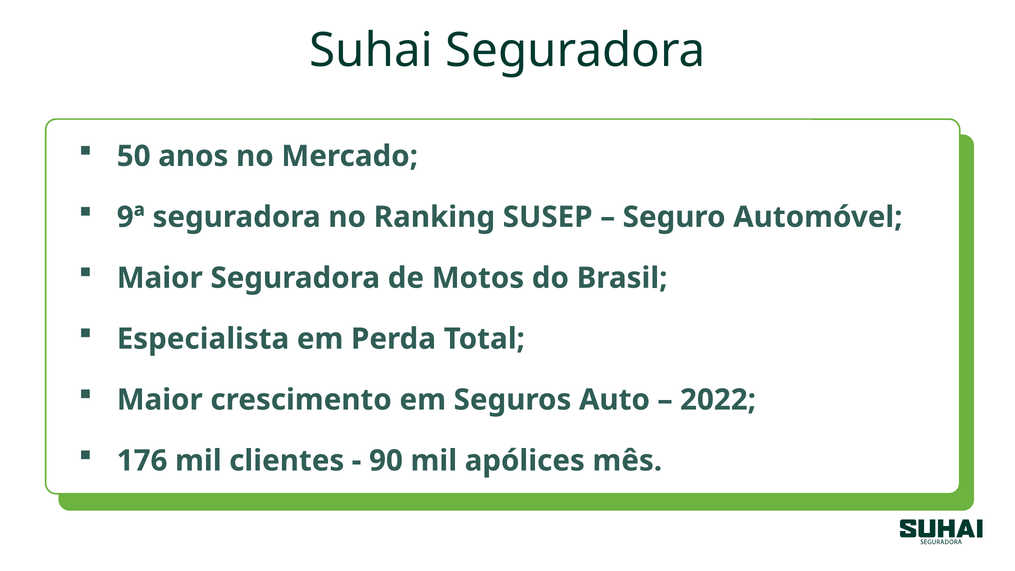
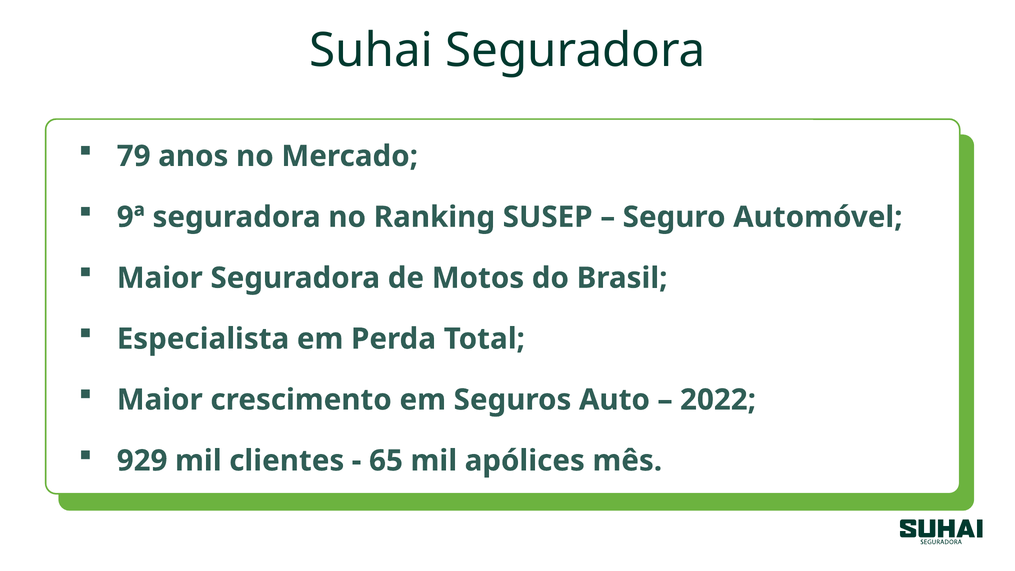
50: 50 -> 79 (134, 156)
176: 176 -> 929 (142, 461)
90: 90 -> 65 (386, 461)
